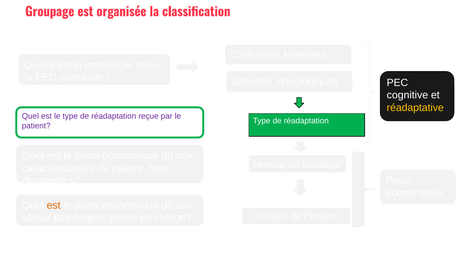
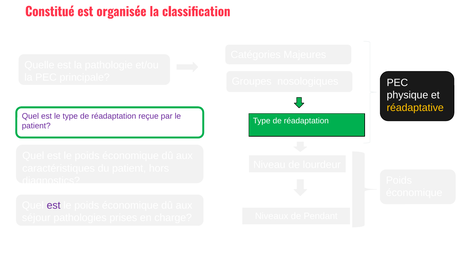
Groupage: Groupage -> Constitué (50, 12)
cognitive: cognitive -> physique (407, 95)
est colour: orange -> purple (54, 205)
